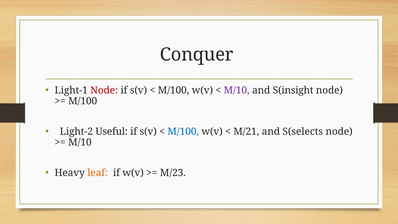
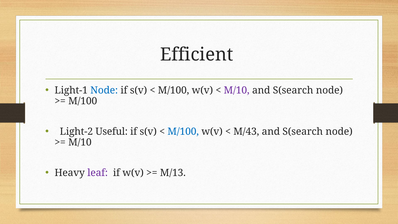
Conquer: Conquer -> Efficient (197, 55)
Node colour: red -> blue (104, 90)
S(insight: S(insight -> S(search (293, 90)
M/21: M/21 -> M/43 (246, 131)
S(selects: S(selects -> S(search (303, 131)
leaf colour: orange -> purple (98, 173)
M/23: M/23 -> M/13 (173, 173)
